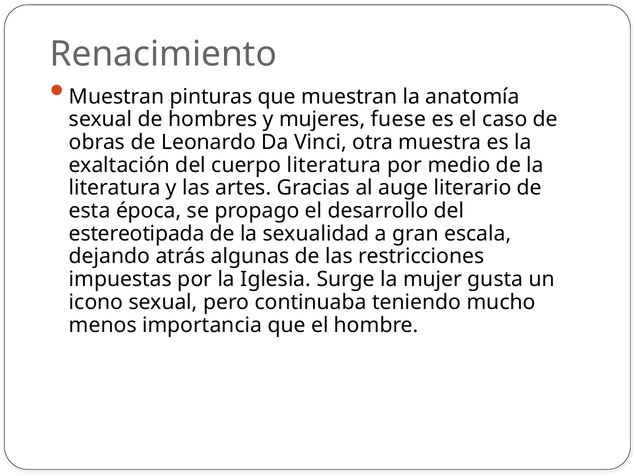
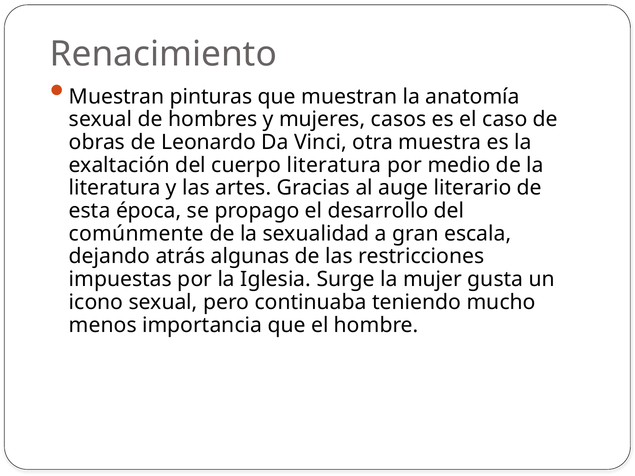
fuese: fuese -> casos (399, 120)
estereotipada: estereotipada -> comúnmente (136, 234)
